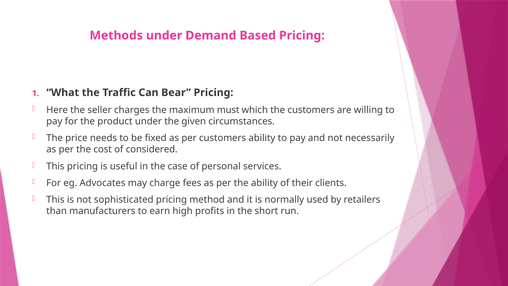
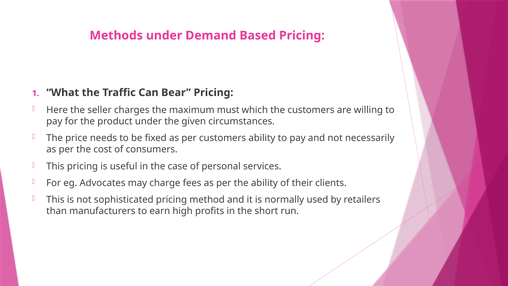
considered: considered -> consumers (152, 149)
